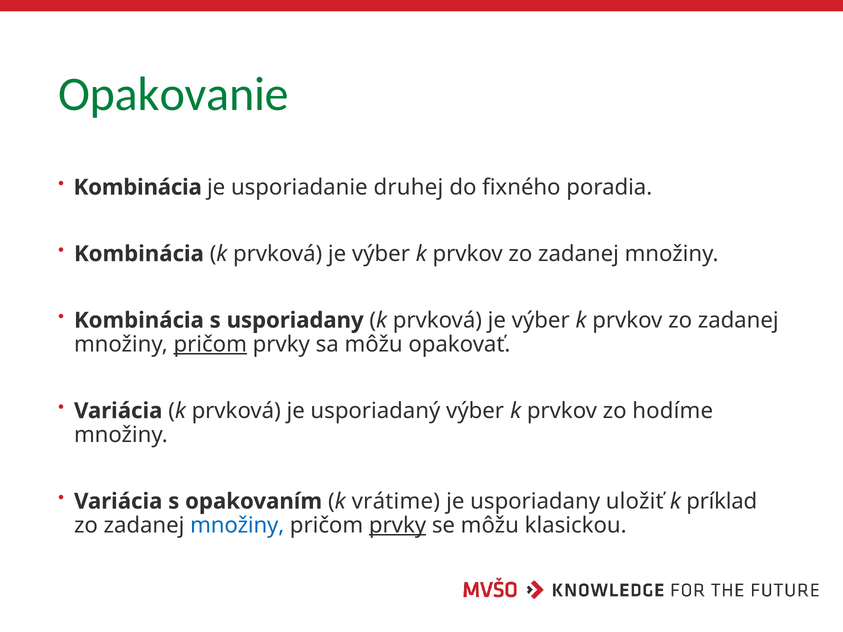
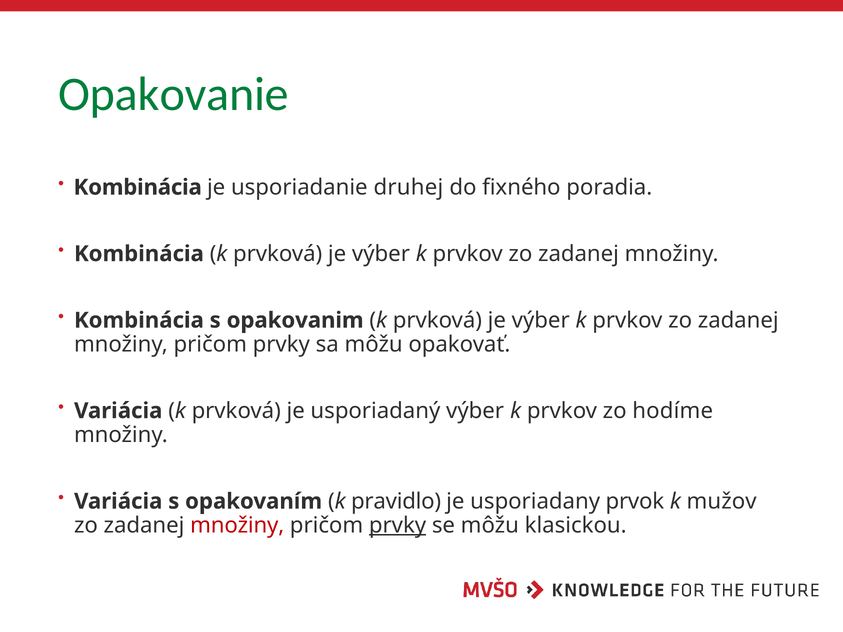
s usporiadany: usporiadany -> opakovanim (295, 320)
pričom underline: present -> none (210, 344)
vrátime: vrátime -> pravidlo (396, 502)
uložiť: uložiť -> prvok (635, 502)
príklad: príklad -> mužov (722, 502)
množiny colour: blue -> red (237, 526)
